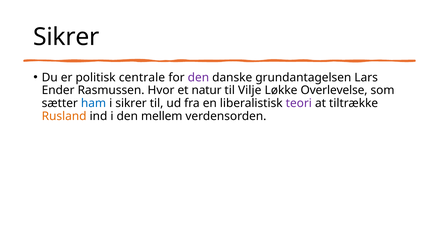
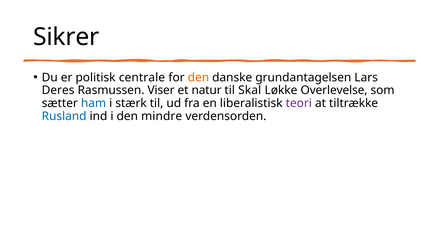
den colour: purple -> orange (198, 77)
Ender: Ender -> Deres (58, 90)
Hvor: Hvor -> Viser (161, 90)
Vilje: Vilje -> Skal (250, 90)
i sikrer: sikrer -> stærk (131, 103)
Rusland colour: orange -> blue (64, 116)
mellem: mellem -> mindre (162, 116)
